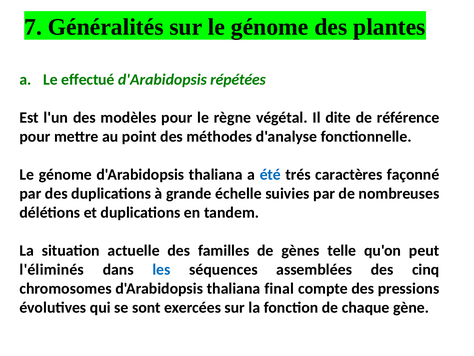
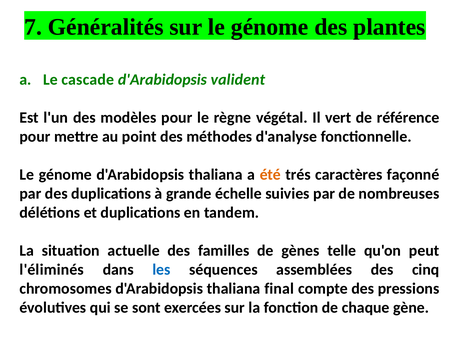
effectué: effectué -> cascade (88, 80)
répétées: répétées -> valident (238, 80)
dite: dite -> vert (338, 117)
été colour: blue -> orange (270, 174)
